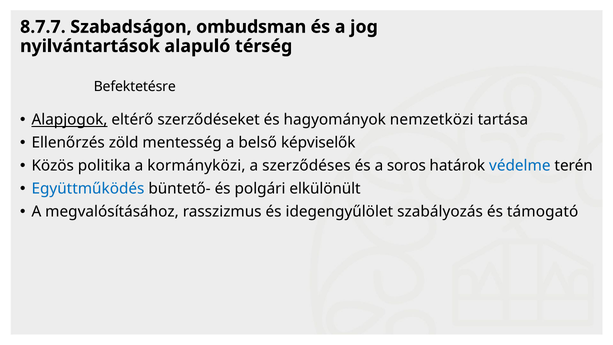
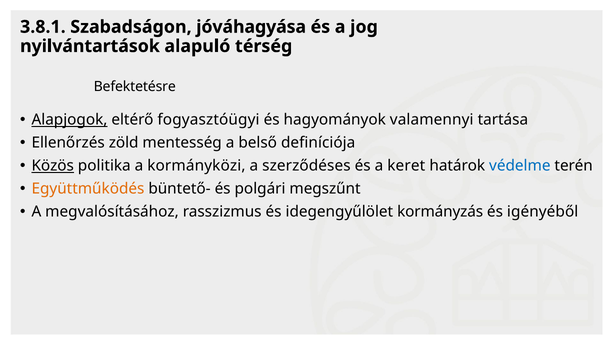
8.7.7: 8.7.7 -> 3.8.1 (43, 27)
ombudsman: ombudsman -> jóváhagyása (251, 27)
szerződéseket: szerződéseket -> fogyasztóügyi (209, 120)
nemzetközi: nemzetközi -> valamennyi (432, 120)
képviselők: képviselők -> definíciója (318, 143)
Közös underline: none -> present (53, 166)
soros: soros -> keret (406, 166)
Együttműködés colour: blue -> orange (88, 189)
elkülönült: elkülönült -> megszűnt (325, 189)
szabályozás: szabályozás -> kormányzás (440, 212)
támogató: támogató -> igényéből (543, 212)
